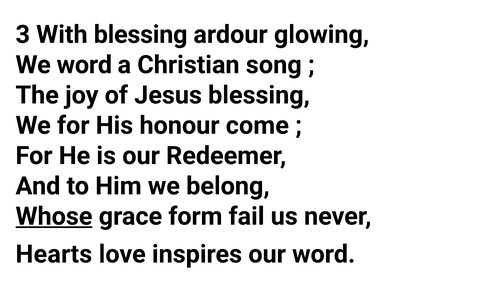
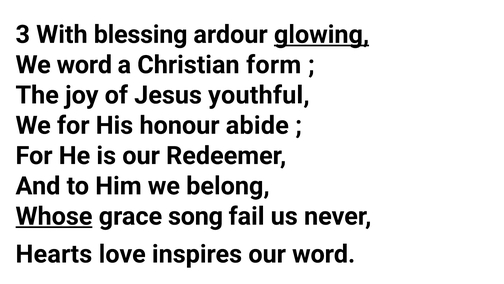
glowing underline: none -> present (322, 35)
song: song -> form (274, 65)
Jesus blessing: blessing -> youthful (259, 95)
come: come -> abide (257, 125)
form: form -> song (196, 216)
